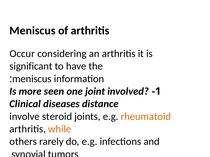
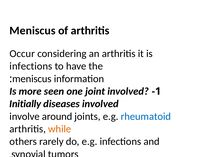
significant: significant -> infections (31, 66)
Clinical: Clinical -> Initially (25, 104)
diseases distance: distance -> involved (100, 104)
steroid: steroid -> around (57, 117)
rheumatoid colour: orange -> blue (146, 117)
